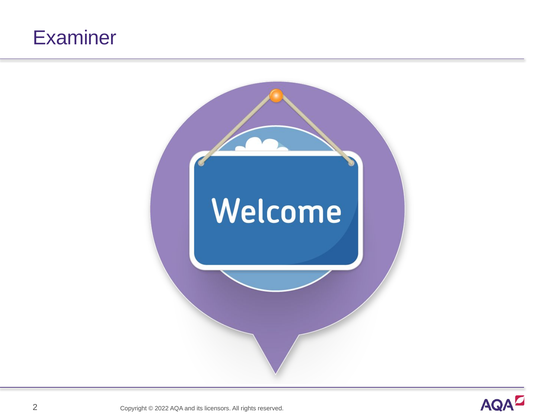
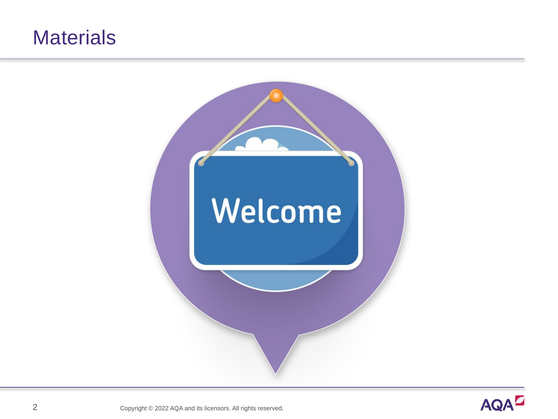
Examiner: Examiner -> Materials (75, 38)
